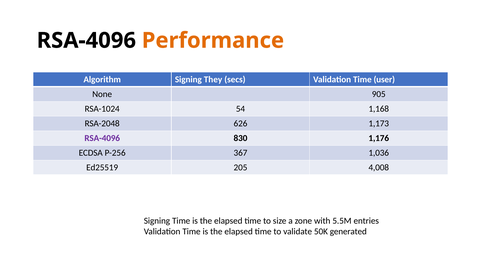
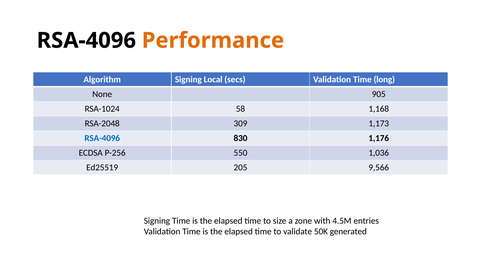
They: They -> Local (213, 79)
user: user -> long (384, 79)
54: 54 -> 58 (240, 109)
626: 626 -> 309 (240, 123)
RSA-4096 colour: purple -> blue (102, 138)
367: 367 -> 550 (240, 153)
4,008: 4,008 -> 9,566 (379, 167)
5.5M: 5.5M -> 4.5M (342, 220)
